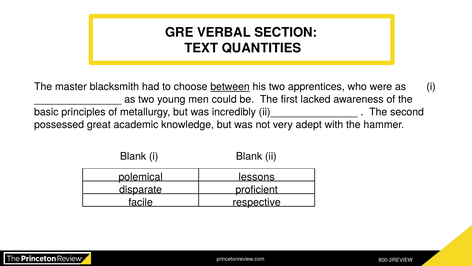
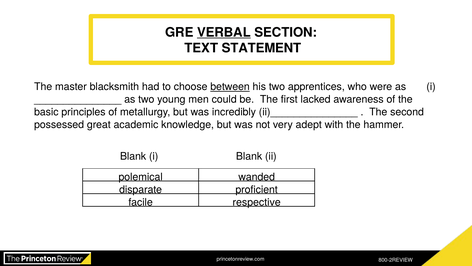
VERBAL underline: none -> present (224, 32)
QUANTITIES: QUANTITIES -> STATEMENT (262, 48)
lessons: lessons -> wanded (257, 177)
